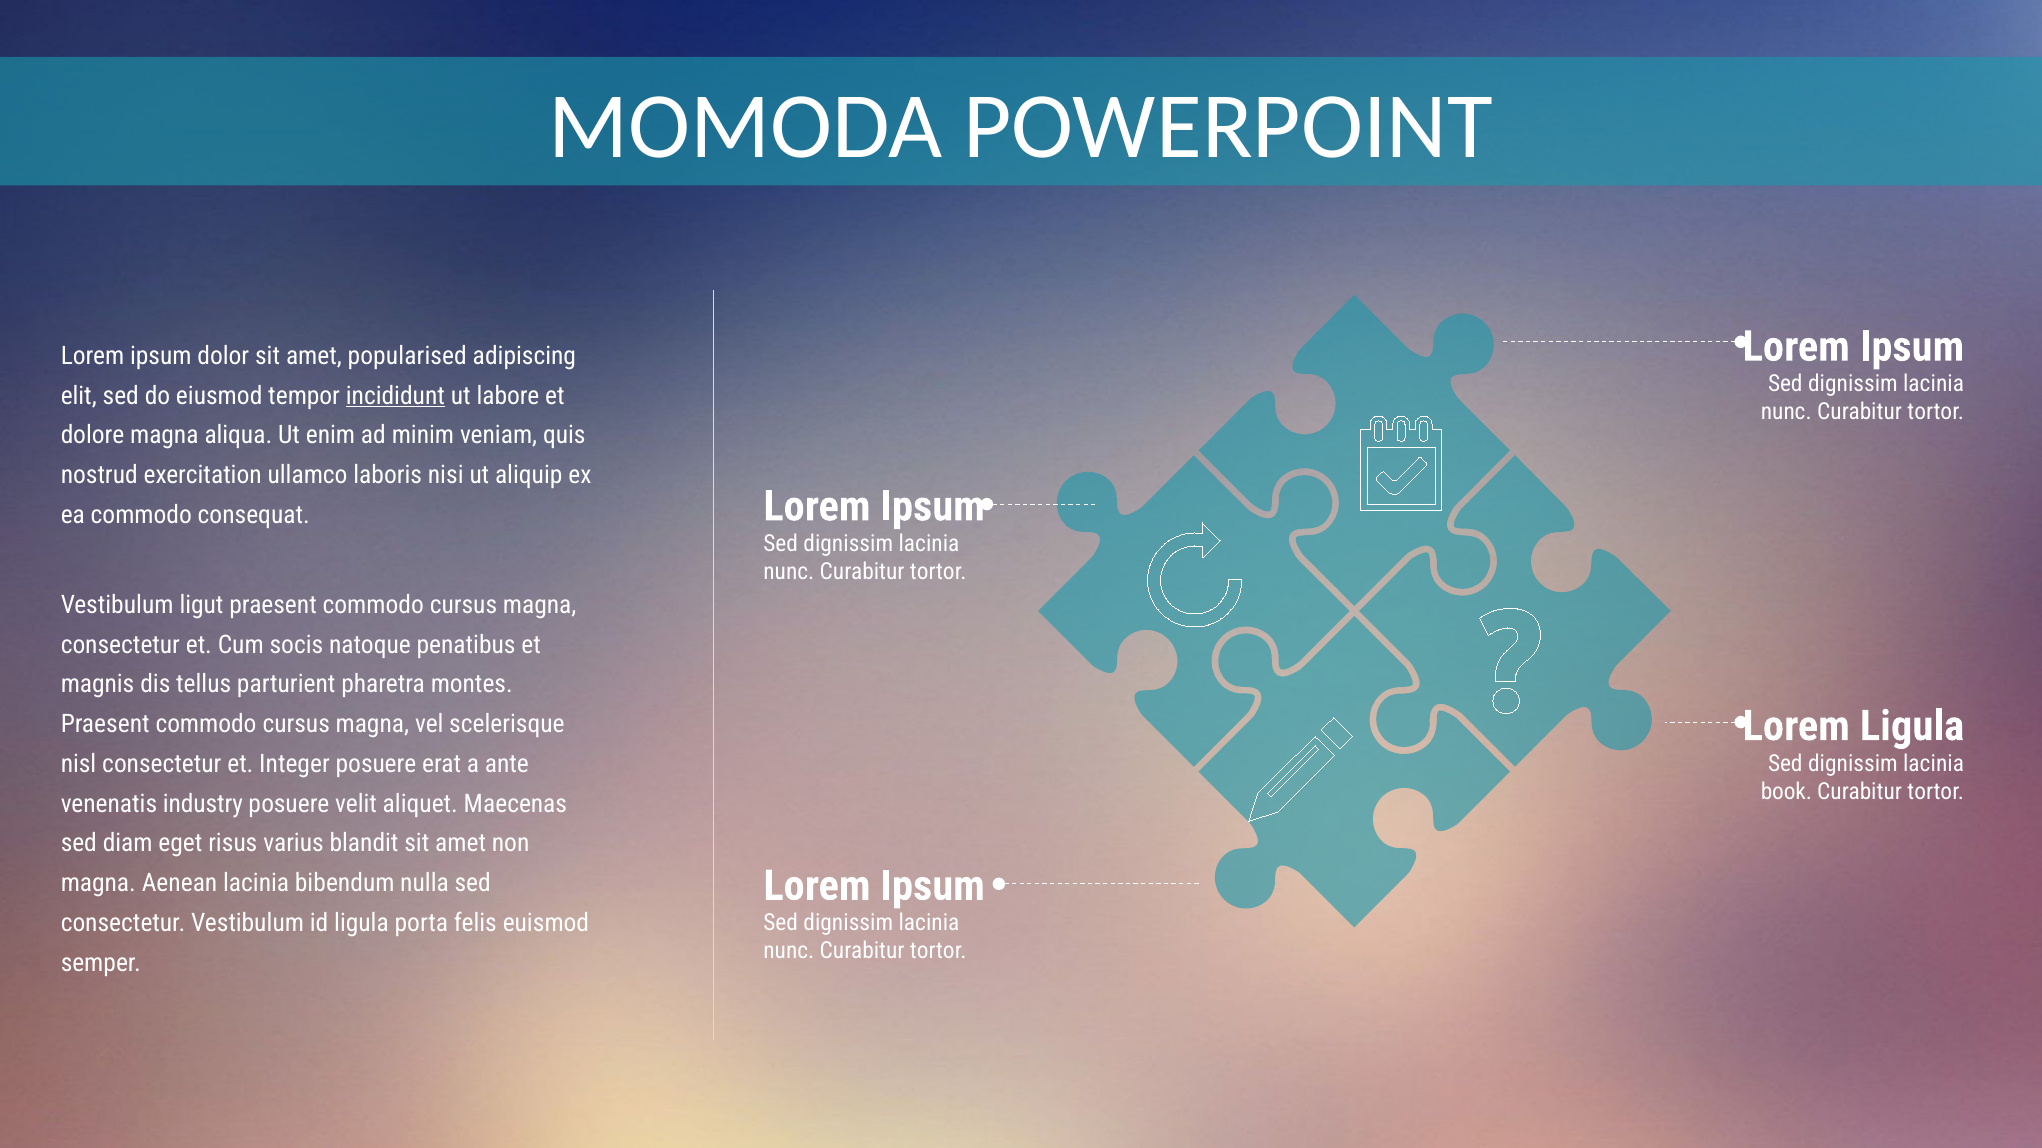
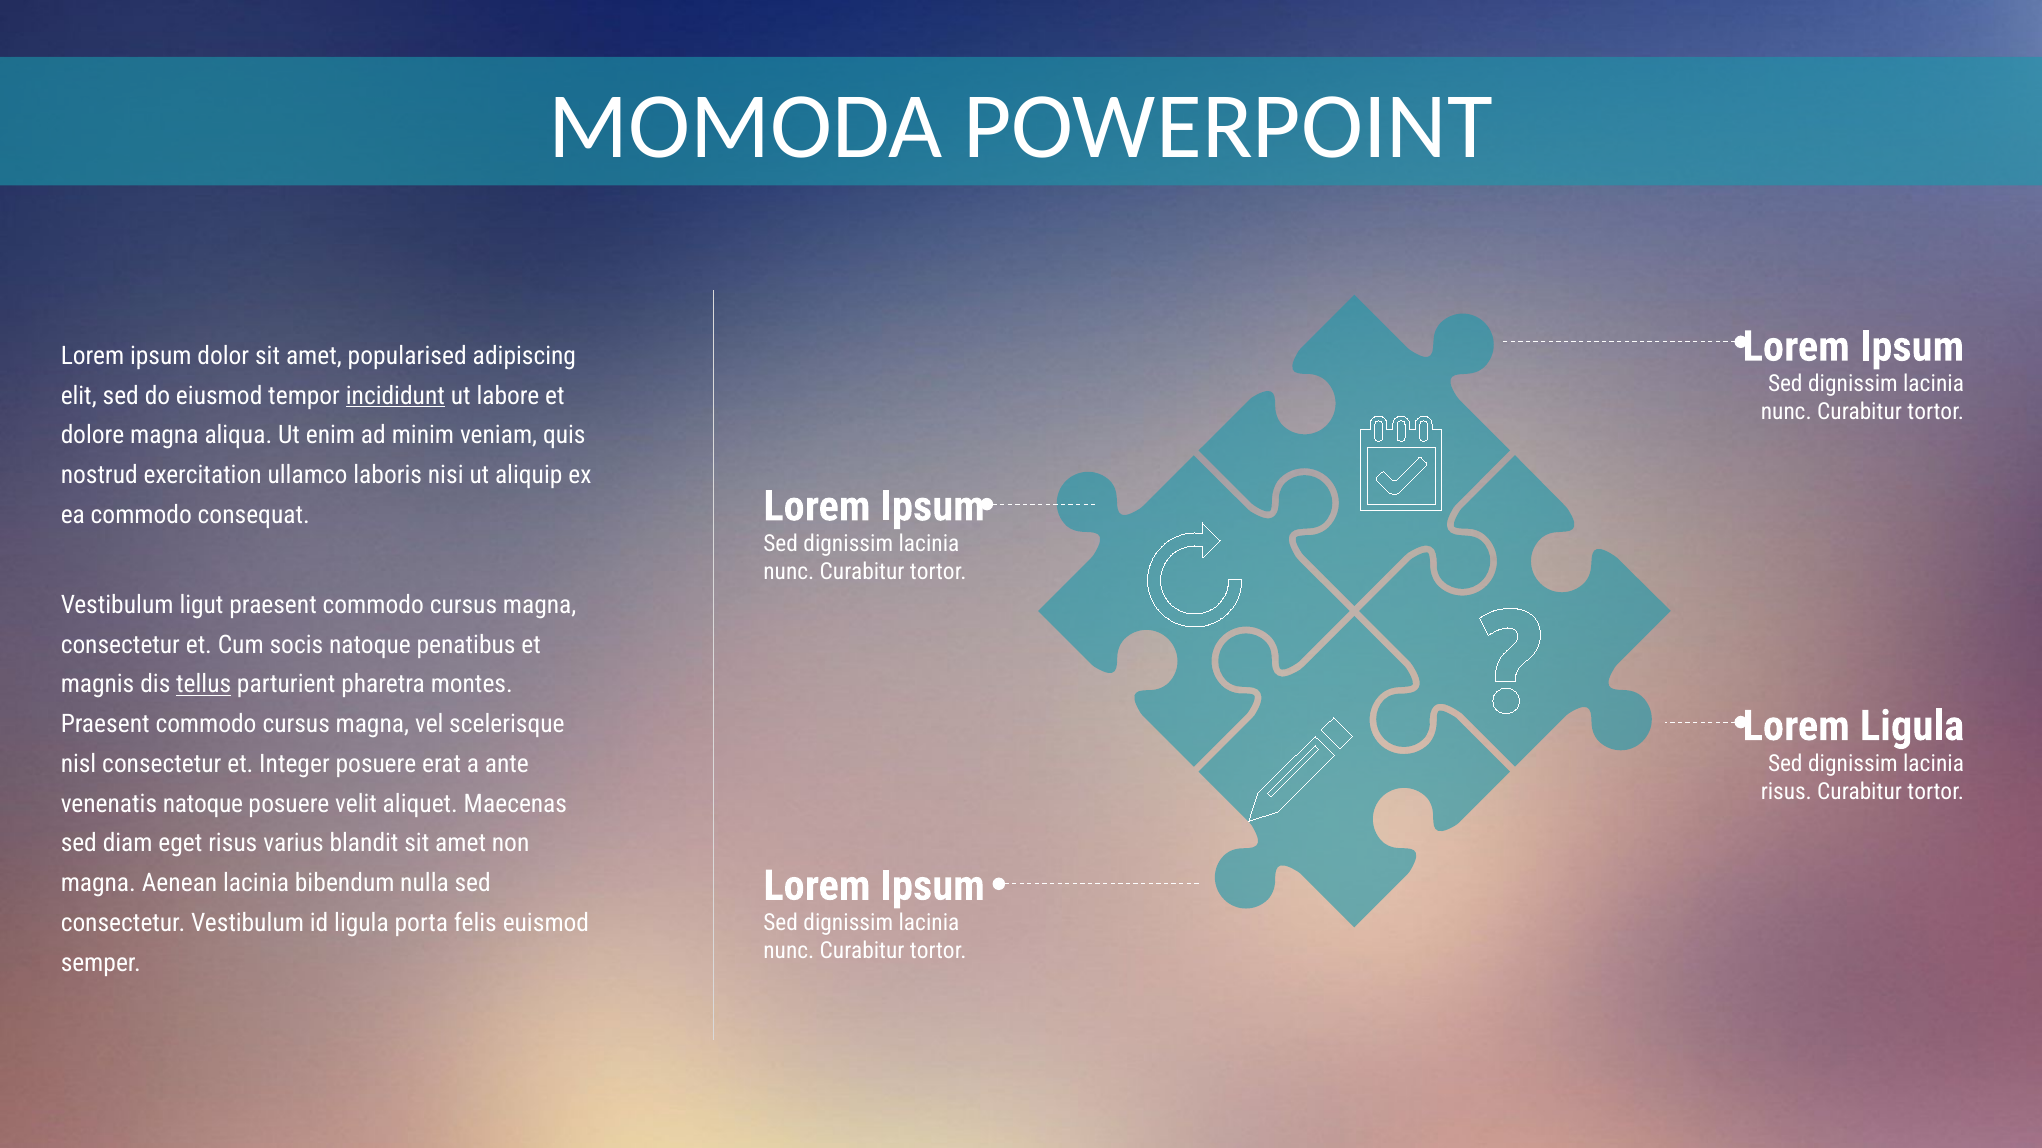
tellus underline: none -> present (204, 685)
book: book -> risus (1786, 792)
venenatis industry: industry -> natoque (203, 804)
